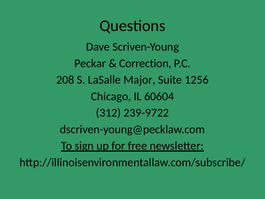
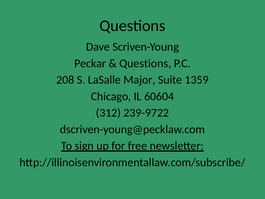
Correction: Correction -> Questions (145, 63)
1256: 1256 -> 1359 (197, 80)
